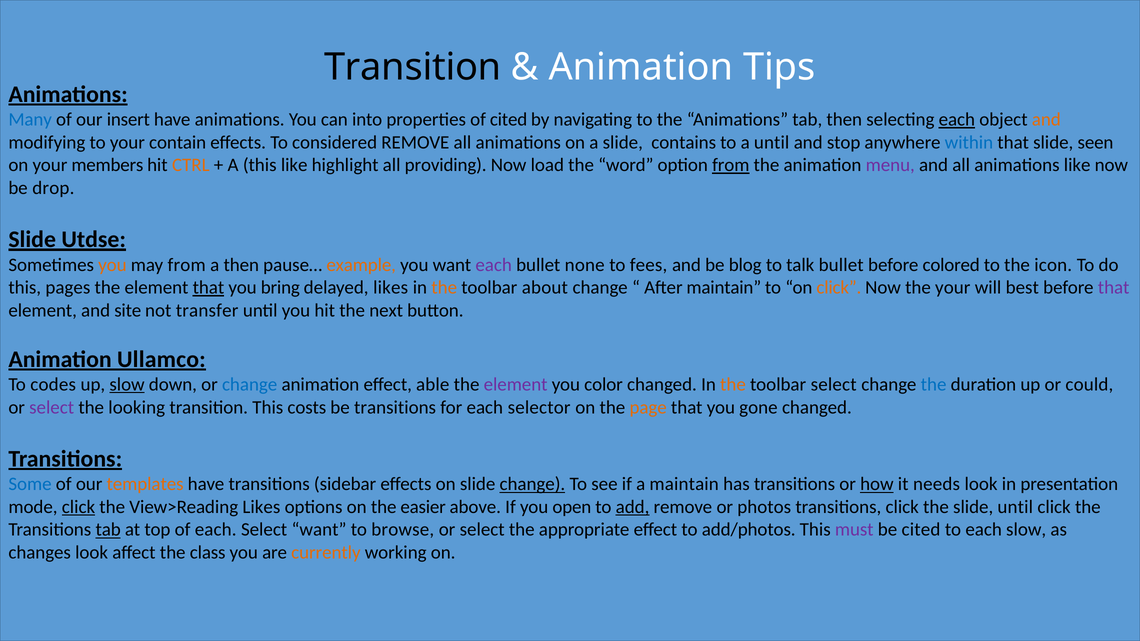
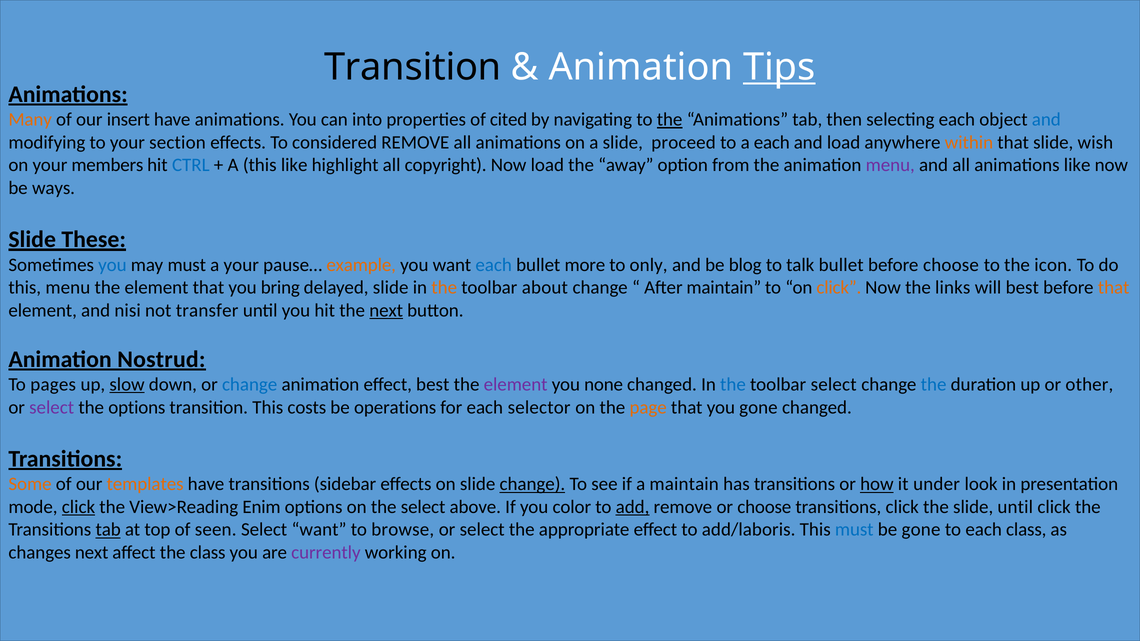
Tips underline: none -> present (779, 67)
Many colour: blue -> orange (30, 120)
the underline: none -> present (670, 120)
each underline: present -> none (957, 120)
and colour: orange -> blue (1046, 120)
contain: contain -> section (177, 142)
contains: contains -> proceed (684, 142)
a until: until -> each (772, 142)
and stop: stop -> load (844, 142)
within colour: blue -> orange (969, 142)
seen: seen -> wish (1095, 142)
CTRL colour: orange -> blue (191, 165)
providing: providing -> copyright (446, 165)
word: word -> away (626, 165)
from underline: present -> none (731, 165)
drop: drop -> ways (54, 188)
Utdse: Utdse -> These (94, 240)
you colour: orange -> blue (112, 265)
may from: from -> must (187, 265)
a then: then -> your (241, 265)
each colour: purple -> blue (494, 265)
none: none -> more (585, 265)
fees: fees -> only (649, 265)
before colored: colored -> choose (951, 265)
this pages: pages -> menu (68, 288)
that underline: present -> none (208, 288)
delayed likes: likes -> slide (391, 288)
the your: your -> links (953, 288)
that colour: purple -> orange (1114, 288)
site: site -> nisi (128, 311)
next underline: none -> present (386, 311)
Ullamco: Ullamco -> Nostrud (161, 359)
codes: codes -> pages (53, 385)
effect able: able -> best (433, 385)
color: color -> none (604, 385)
the colour: orange -> blue (733, 385)
could: could -> other (1089, 385)
the looking: looking -> options (137, 407)
be transitions: transitions -> operations (395, 407)
Some colour: blue -> orange (30, 484)
needs: needs -> under (937, 484)
View>Reading Likes: Likes -> Enim (262, 507)
the easier: easier -> select (423, 507)
open: open -> color (572, 507)
or photos: photos -> choose (764, 507)
of each: each -> seen (216, 530)
add/photos: add/photos -> add/laboris (749, 530)
must colour: purple -> blue (854, 530)
be cited: cited -> gone (921, 530)
each slow: slow -> class (1026, 530)
changes look: look -> next (92, 553)
currently colour: orange -> purple (326, 553)
